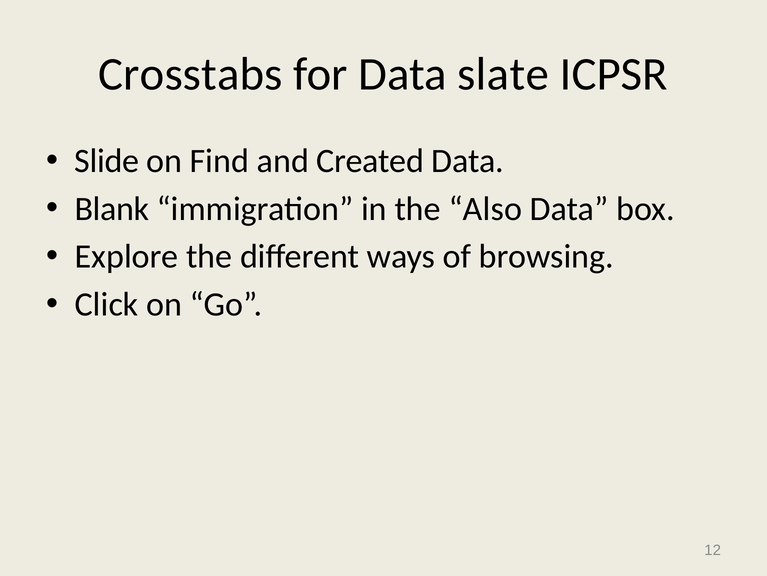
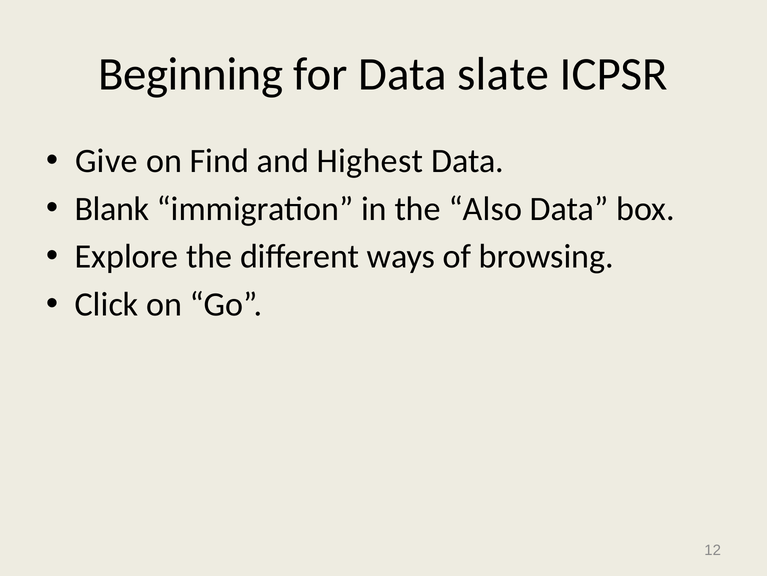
Crosstabs: Crosstabs -> Beginning (191, 74)
Slide: Slide -> Give (106, 161)
Created: Created -> Highest (370, 161)
